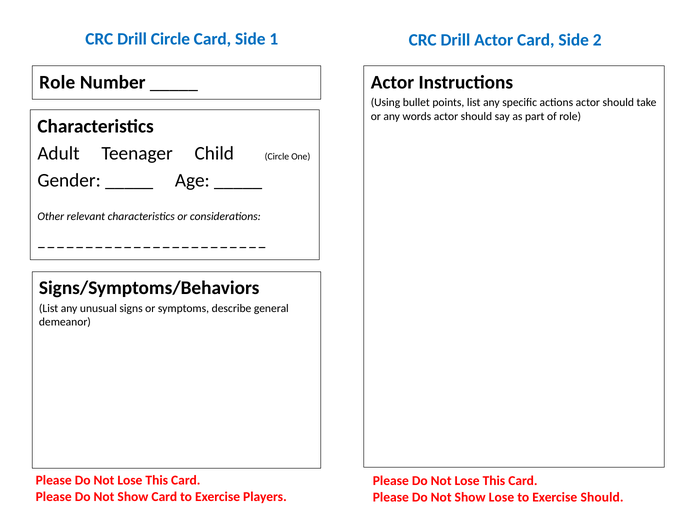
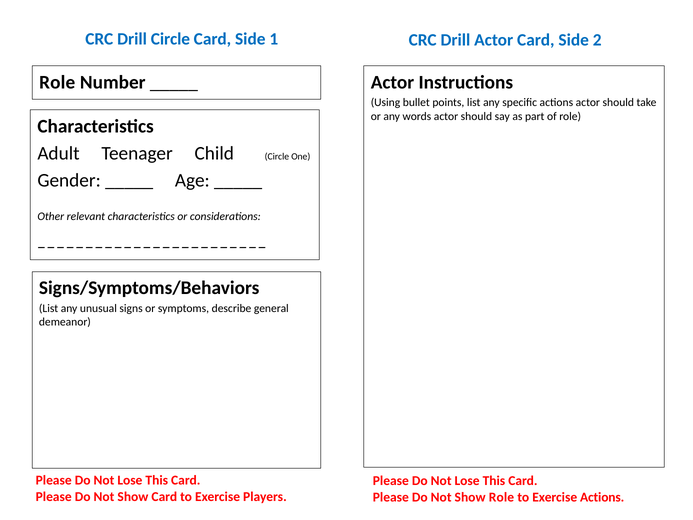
Show Lose: Lose -> Role (501, 497)
Exercise Should: Should -> Actions (602, 497)
